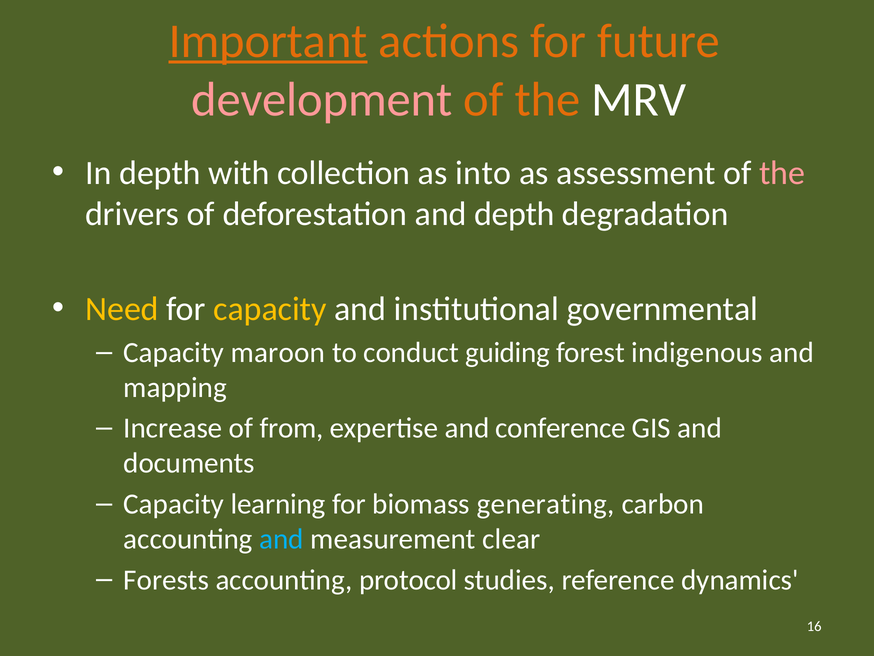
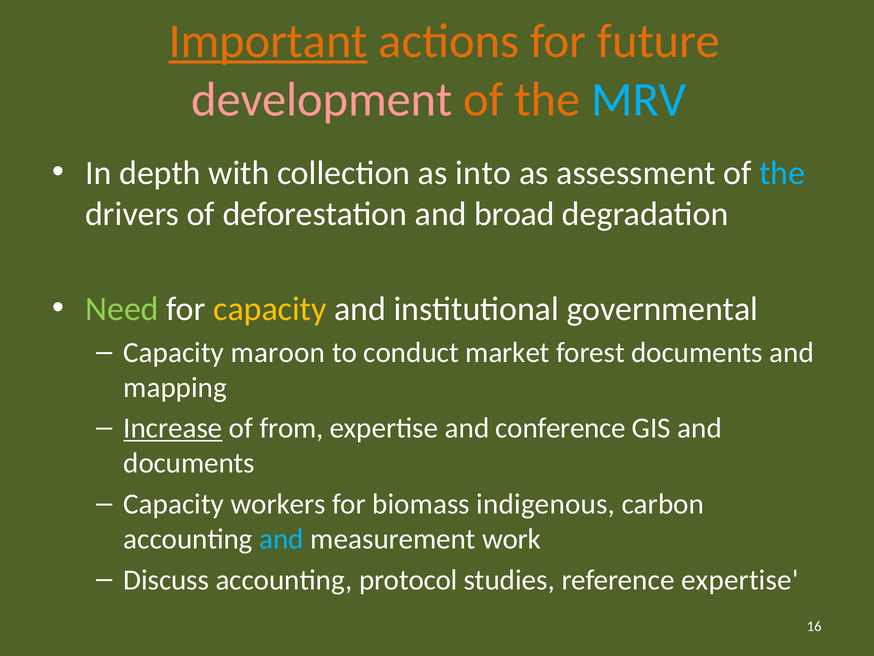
MRV colour: white -> light blue (639, 99)
the colour: pink -> light blue (782, 173)
and depth: depth -> broad (515, 214)
Need colour: yellow -> light green (122, 309)
guiding: guiding -> market (508, 352)
forest indigenous: indigenous -> documents (697, 352)
Increase underline: none -> present (173, 428)
learning: learning -> workers (278, 504)
generating: generating -> indigenous (546, 504)
clear: clear -> work (512, 539)
Forests: Forests -> Discuss (166, 579)
reference dynamics: dynamics -> expertise (740, 579)
